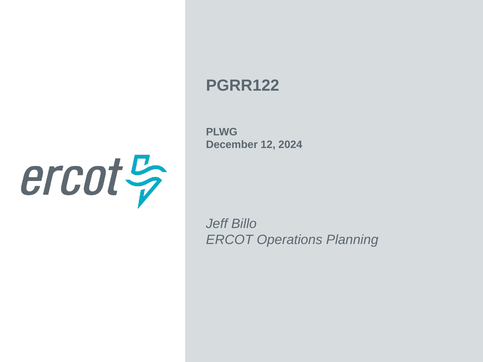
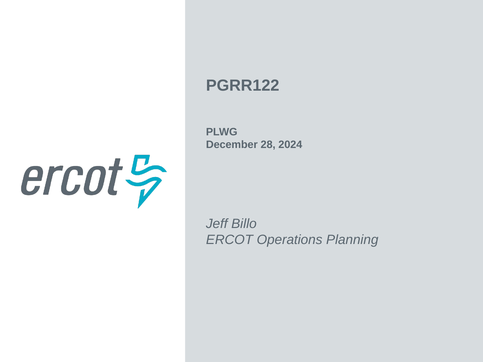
12: 12 -> 28 (268, 145)
